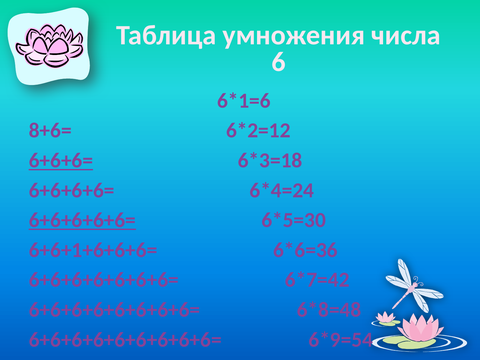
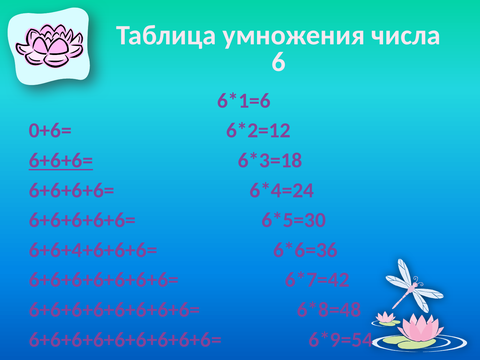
8+6=: 8+6= -> 0+6= (50, 131)
6+6+6+6+6= underline: present -> none (82, 220)
6+6+1+6+6+6=: 6+6+1+6+6+6= -> 6+6+4+6+6+6= (93, 250)
